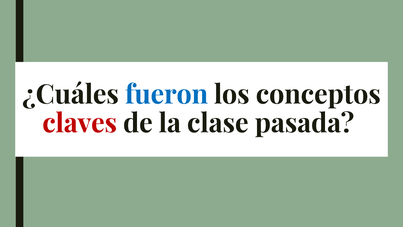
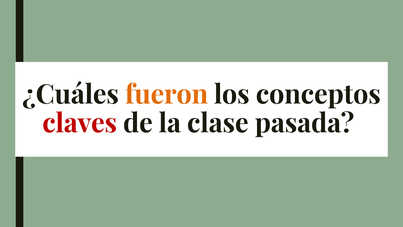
fueron colour: blue -> orange (167, 95)
